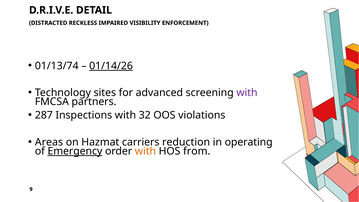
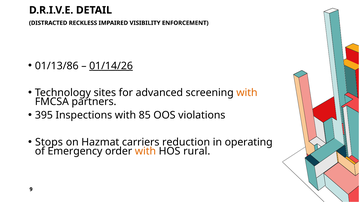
01/13/74: 01/13/74 -> 01/13/86 (57, 66)
with colour: purple -> orange (247, 93)
287: 287 -> 395 (44, 115)
32: 32 -> 85 (145, 115)
Areas: Areas -> Stops (49, 142)
Emergency underline: present -> none (75, 151)
from: from -> rural (197, 151)
